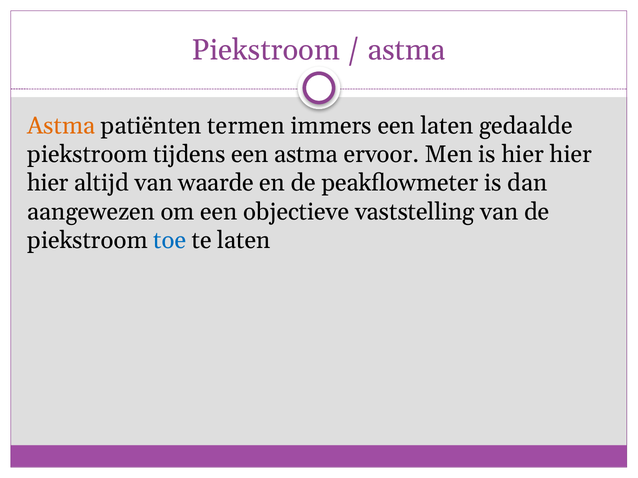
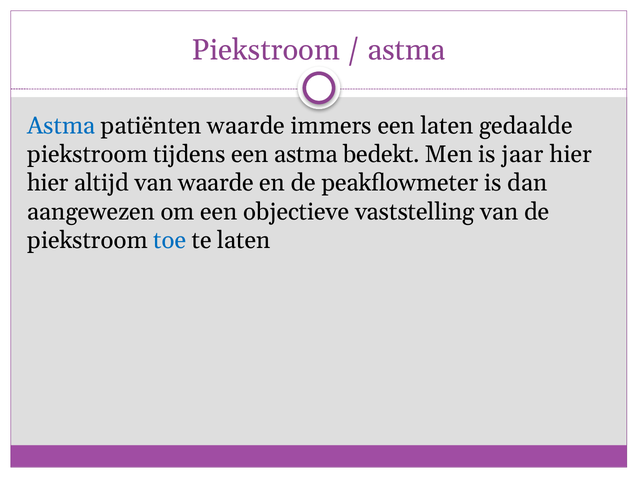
Astma colour: orange -> blue (61, 126)
patiënten termen: termen -> waarde (246, 126)
ervoor: ervoor -> bedekt (381, 155)
is hier: hier -> jaar (523, 155)
